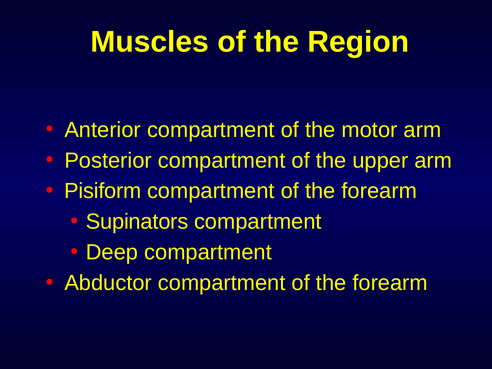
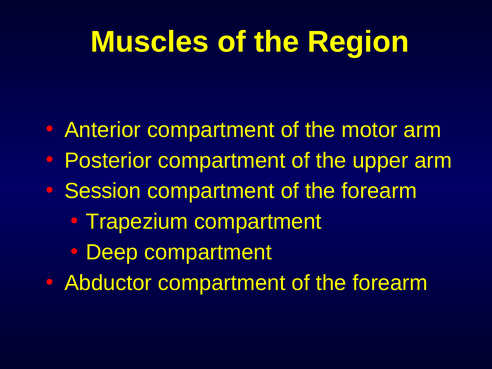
Pisiform: Pisiform -> Session (103, 191)
Supinators: Supinators -> Trapezium (137, 222)
